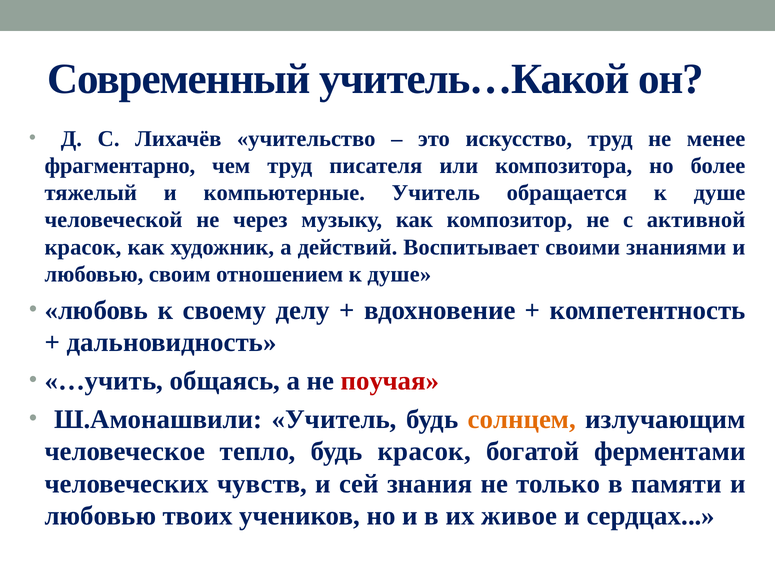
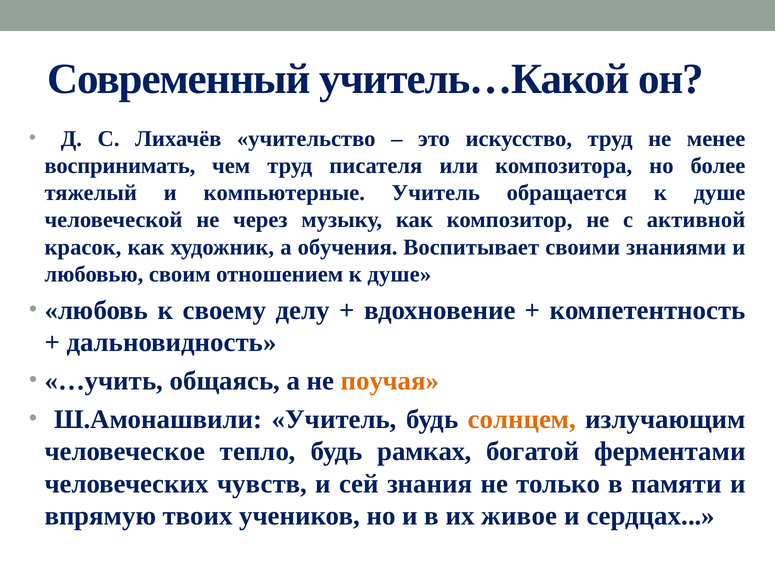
фрагментарно: фрагментарно -> воспринимать (120, 166)
действий: действий -> обучения (348, 247)
поучая colour: red -> orange (390, 381)
будь красок: красок -> рамках (424, 452)
любовью: любовью -> впрямую (100, 516)
